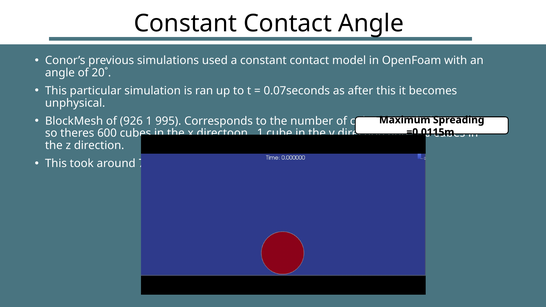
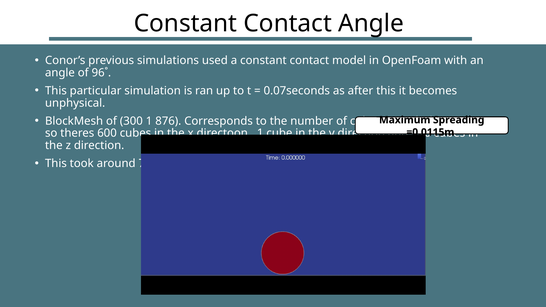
20˚: 20˚ -> 96˚ (101, 73)
926: 926 -> 300 (131, 121)
995: 995 -> 876 (168, 121)
